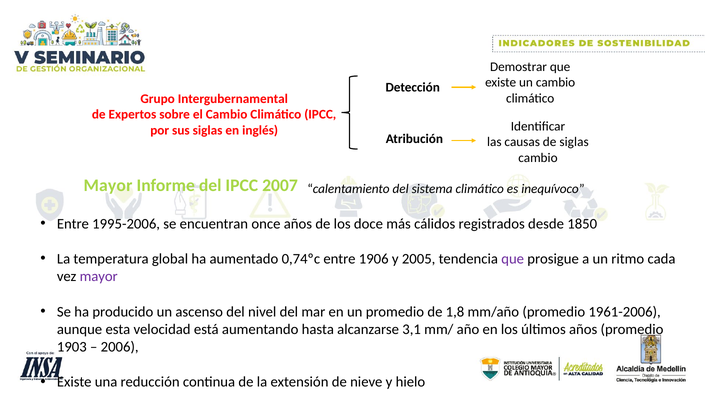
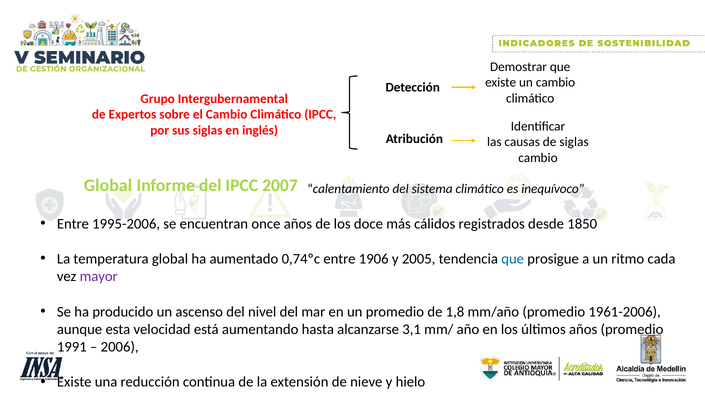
Mayor: Mayor -> Global (108, 186)
que colour: purple -> blue (513, 259)
1903: 1903 -> 1991 (72, 347)
